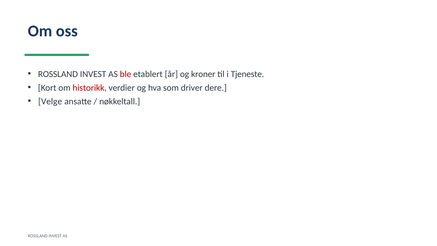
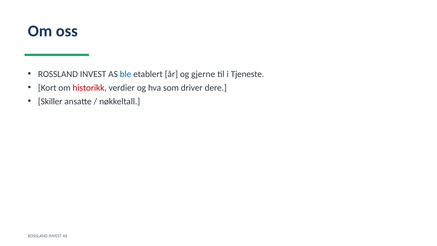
ble colour: red -> blue (126, 74)
kroner: kroner -> gjerne (203, 74)
Velge: Velge -> Skiller (50, 101)
